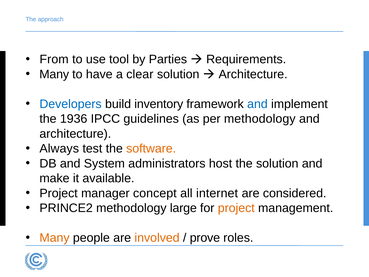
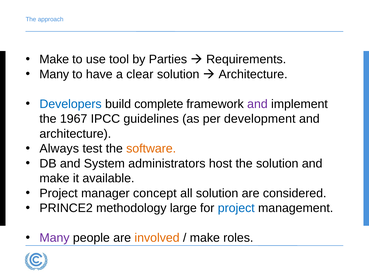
From: From -> Make (54, 59)
inventory: inventory -> complete (159, 104)
and colour: blue -> purple (257, 104)
1936: 1936 -> 1967 (74, 119)
per methodology: methodology -> development (260, 119)
all internet: internet -> solution (217, 193)
project colour: orange -> blue (236, 208)
Many colour: orange -> purple (55, 238)
prove: prove -> make (205, 238)
